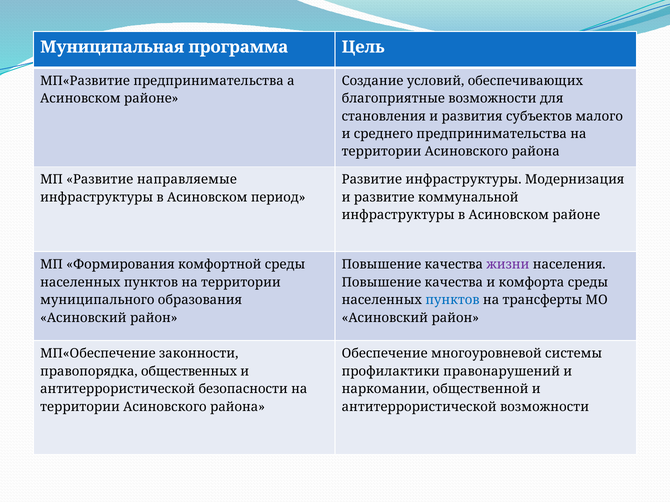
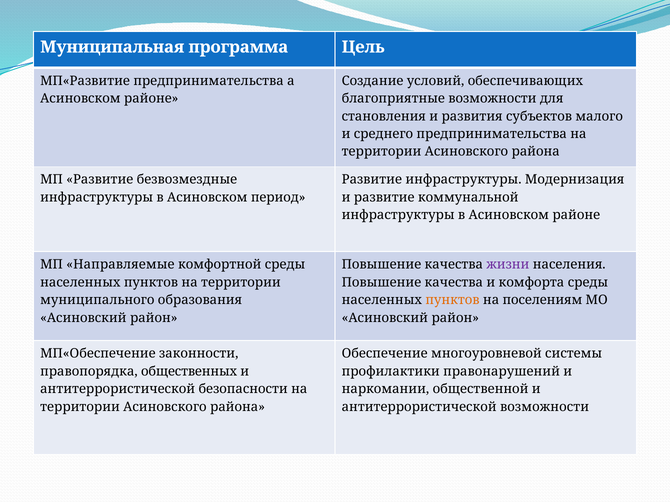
направляемые: направляемые -> безвозмездные (187, 180)
Формирования: Формирования -> Направляемые (120, 265)
пунктов colour: blue -> orange (452, 300)
трансферты: трансферты -> поселениям (542, 300)
